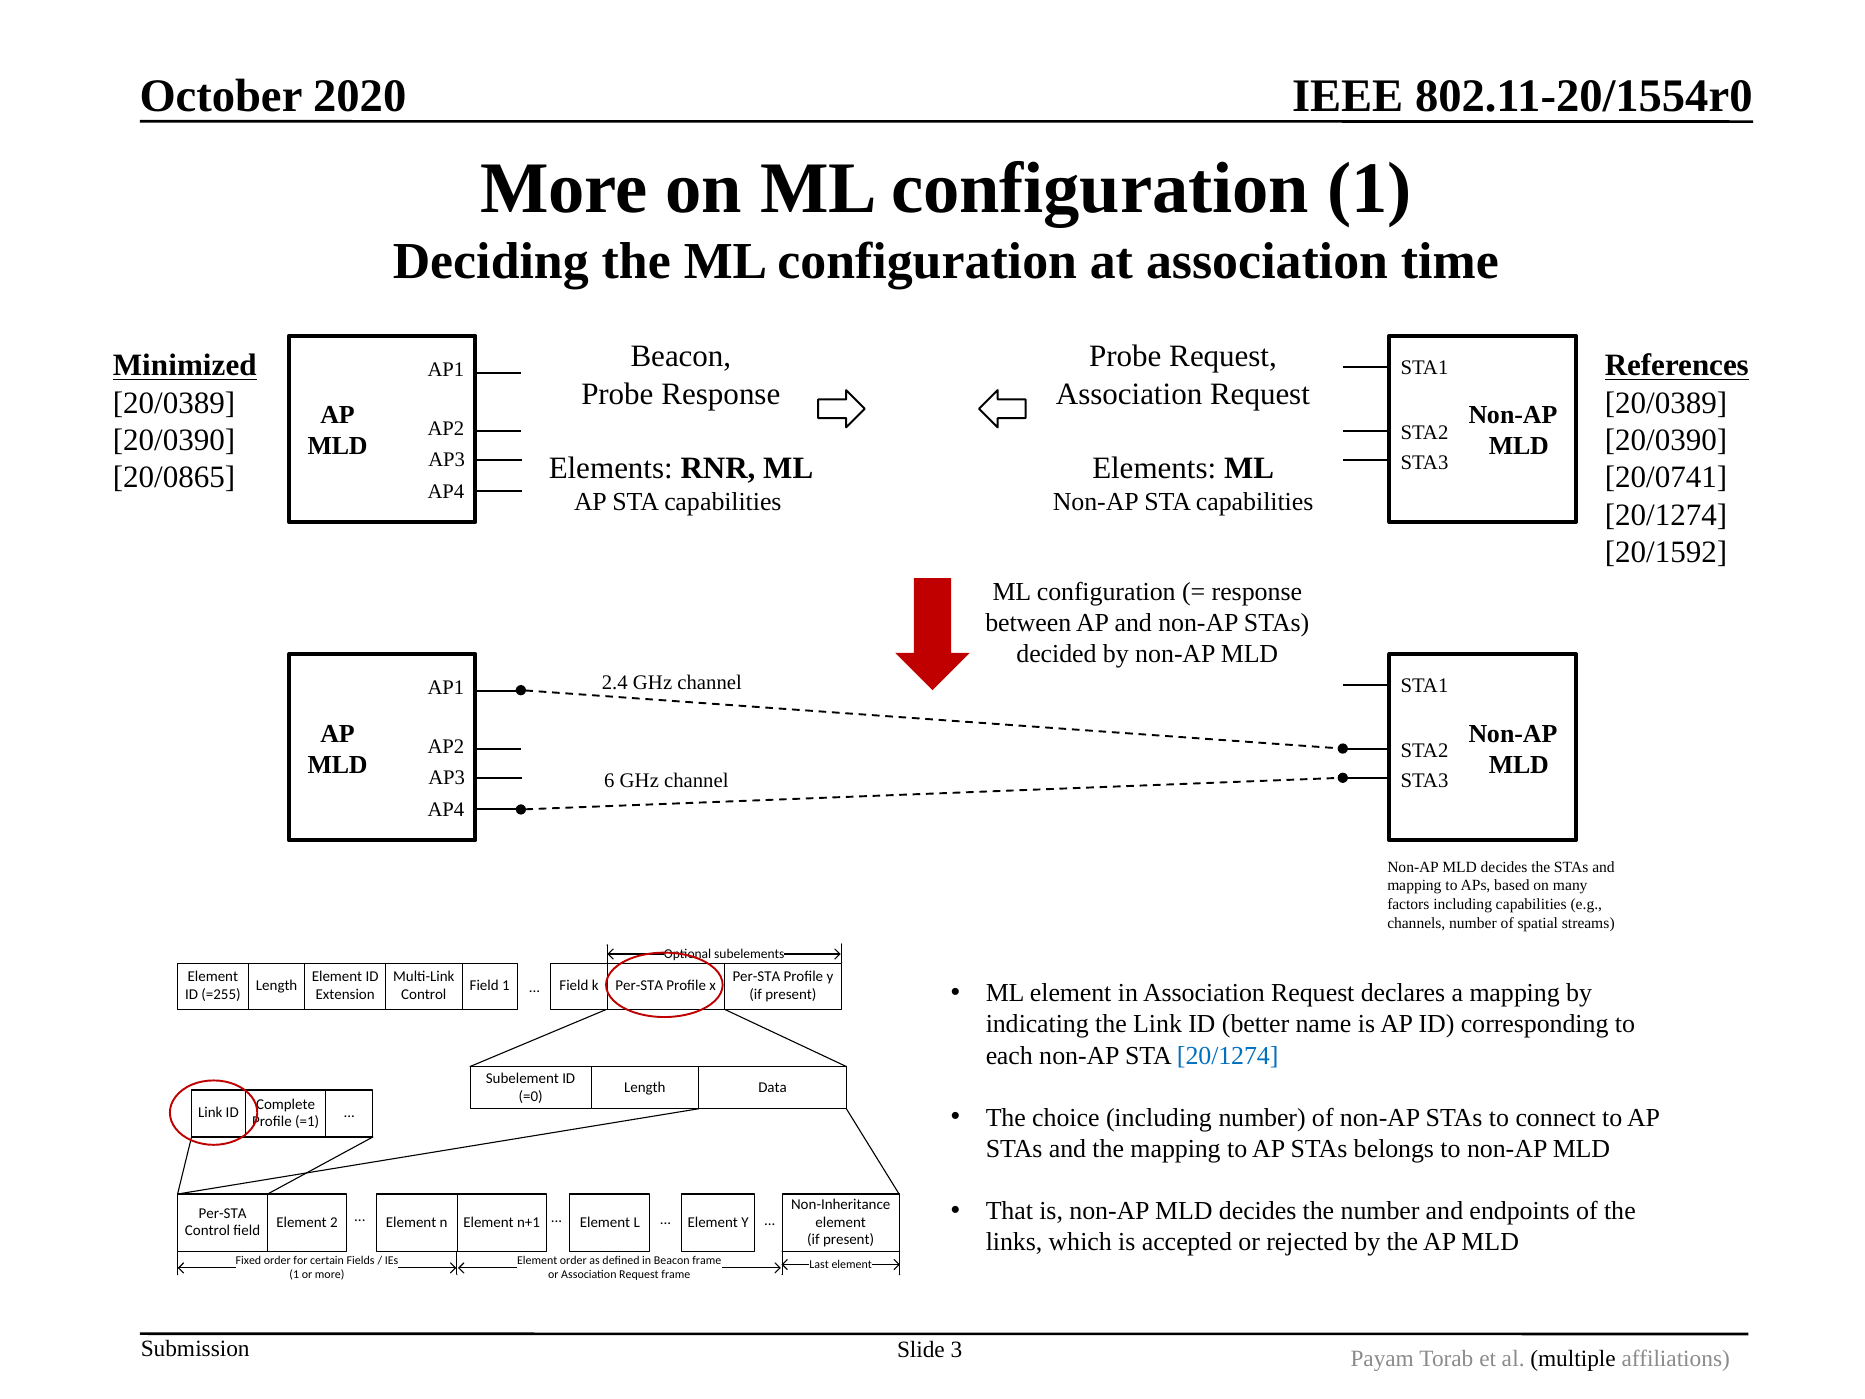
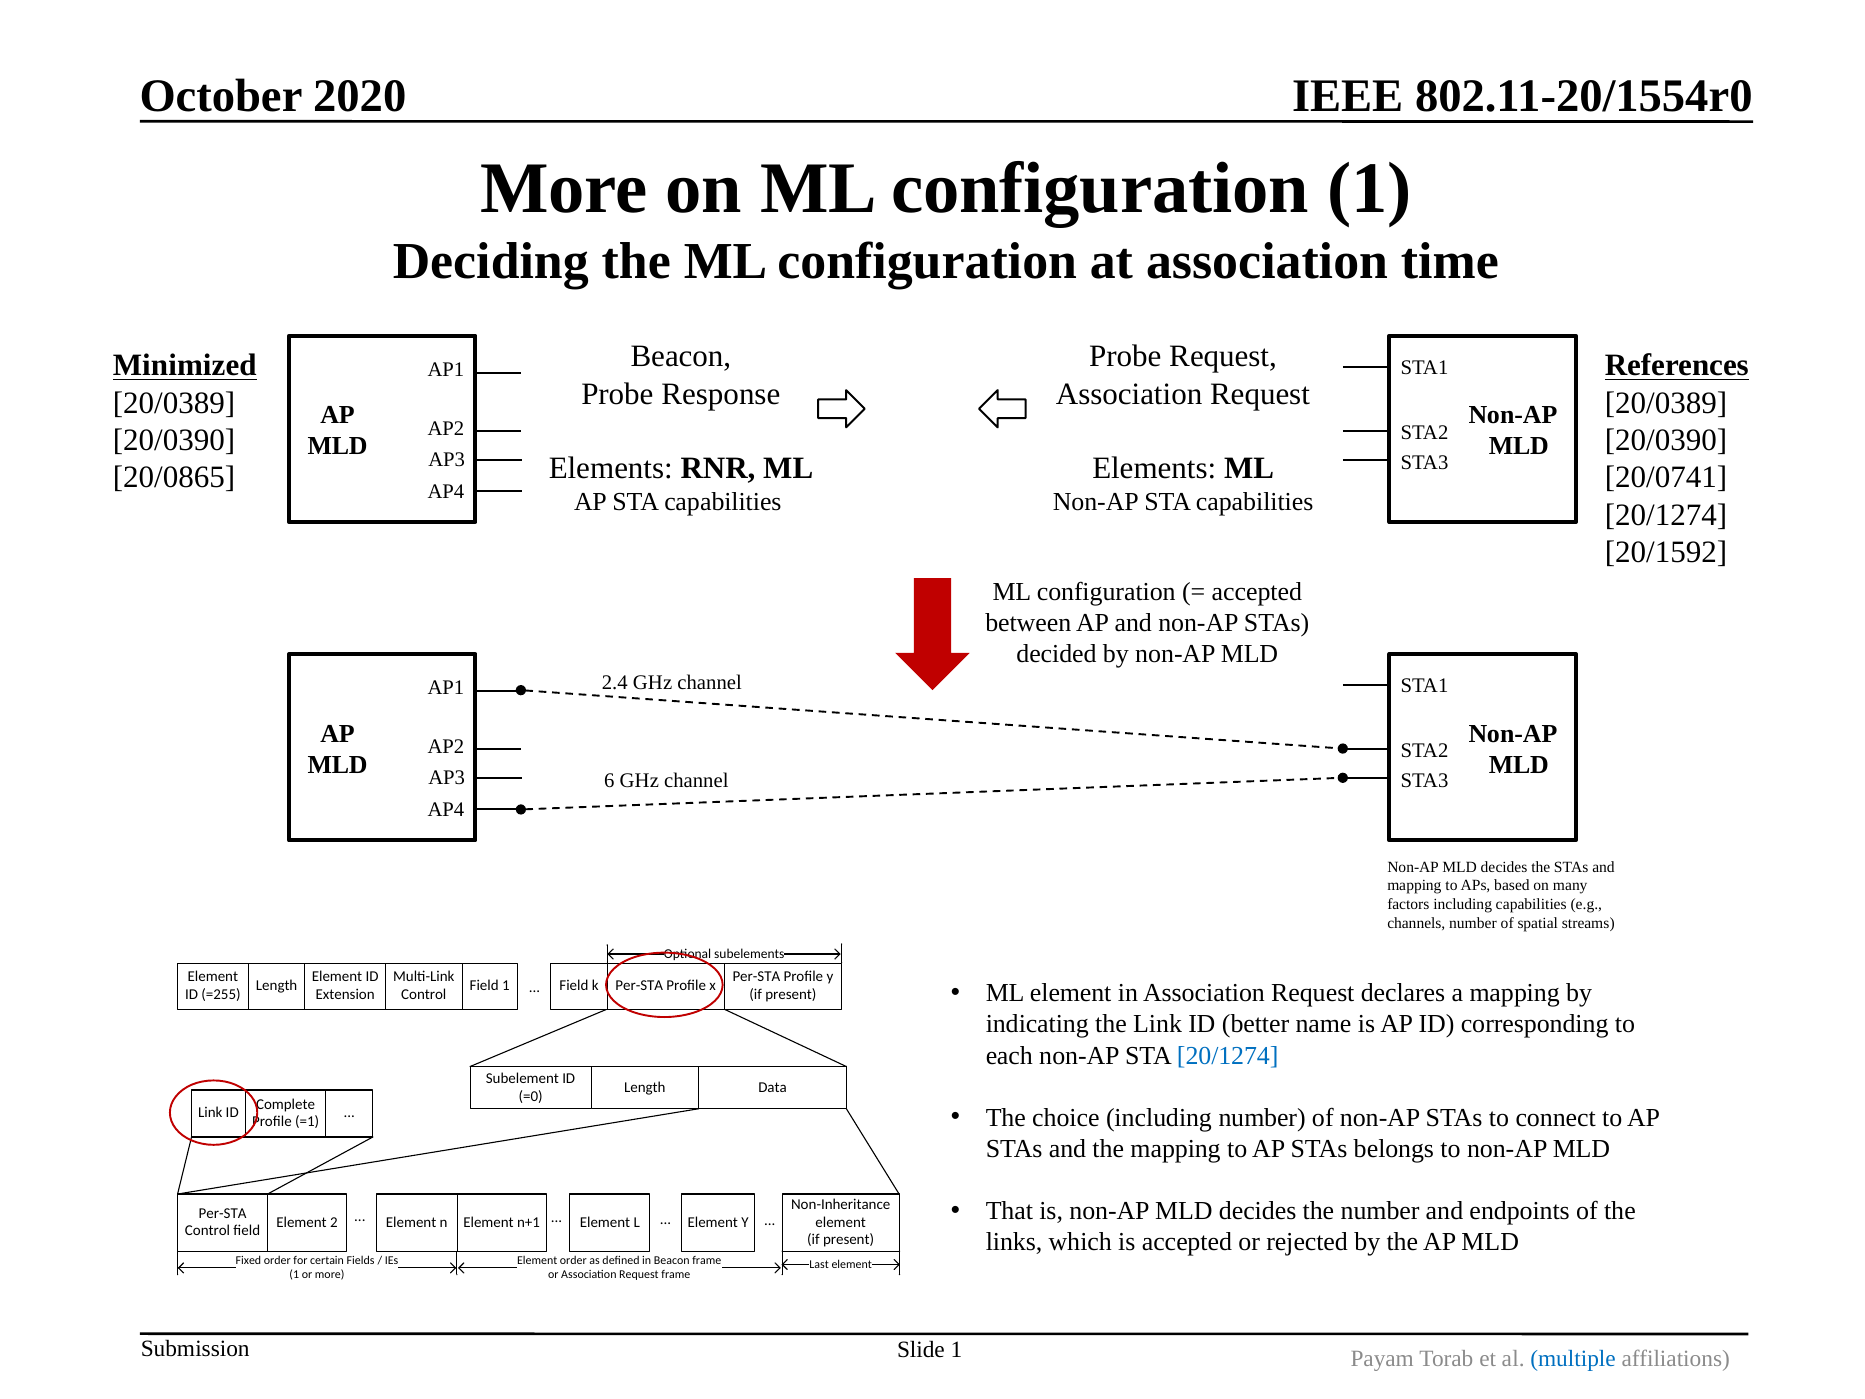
response: response -> accepted (1257, 592)
Slide 3: 3 -> 1 (956, 1349)
multiple colour: black -> blue (1573, 1358)
